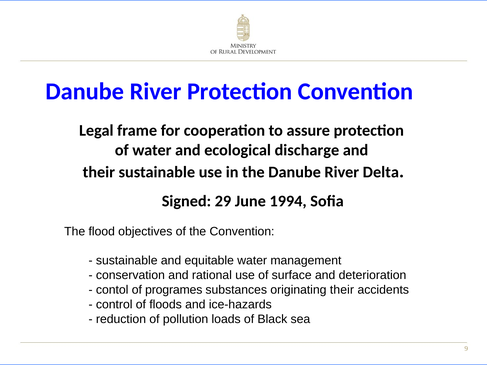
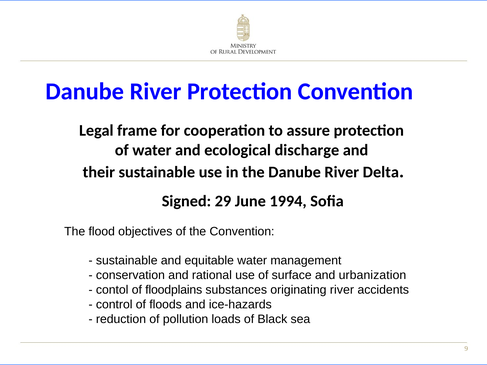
deterioration: deterioration -> urbanization (372, 275)
programes: programes -> floodplains (174, 290)
originating their: their -> river (342, 290)
